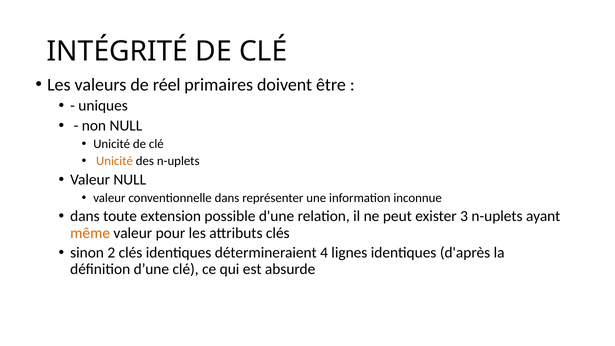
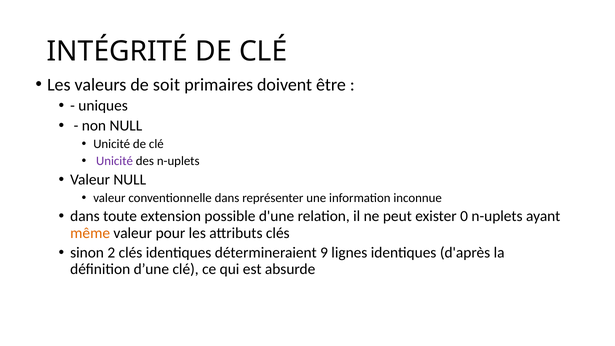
réel: réel -> soit (166, 85)
Unicité colour: orange -> purple (115, 161)
3: 3 -> 0 (464, 216)
4: 4 -> 9 (324, 253)
